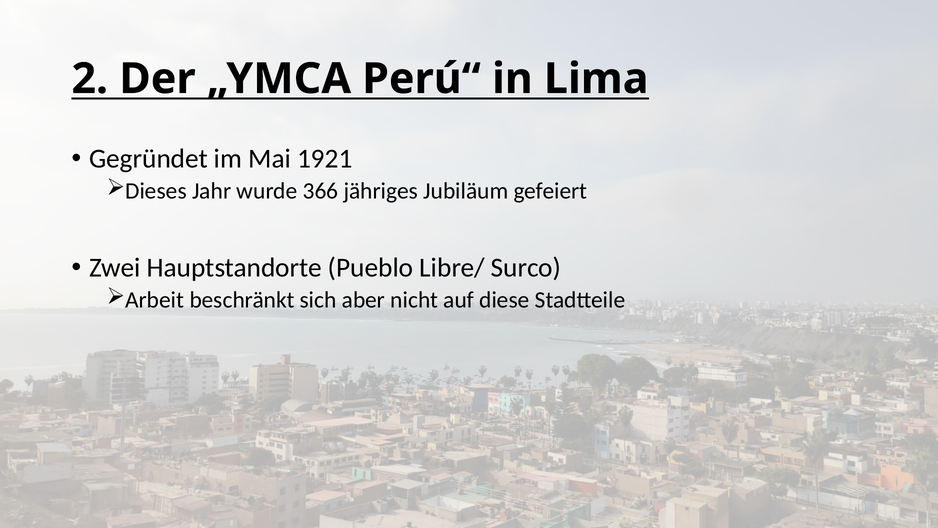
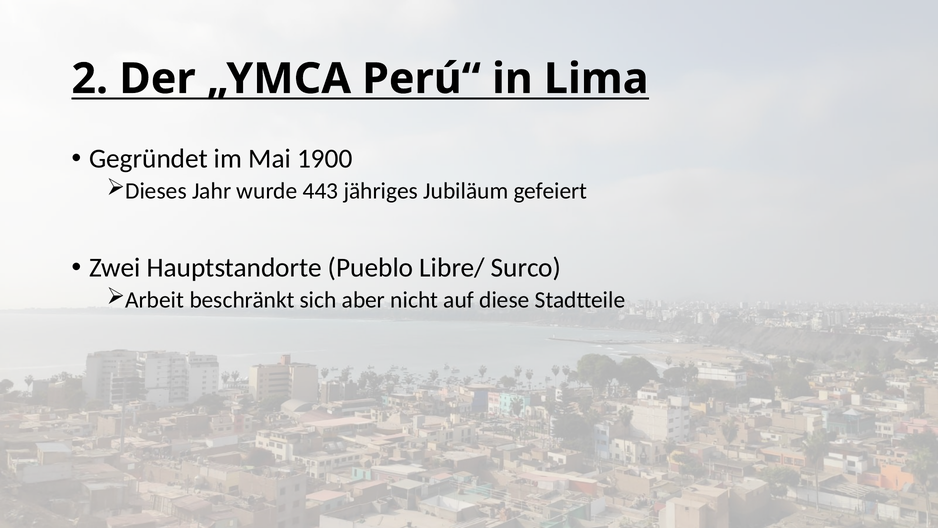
1921: 1921 -> 1900 (325, 159)
366: 366 -> 443 (320, 191)
